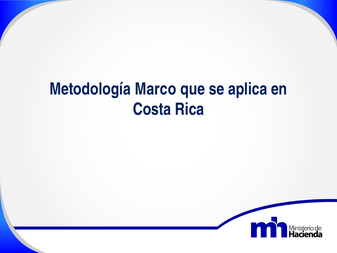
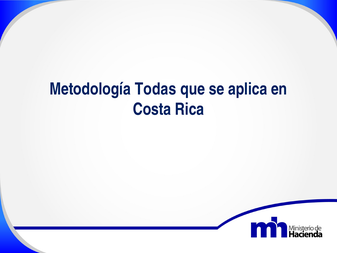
Marco: Marco -> Todas (156, 89)
